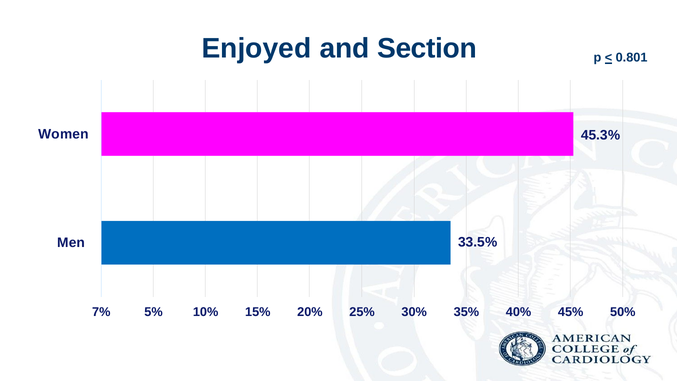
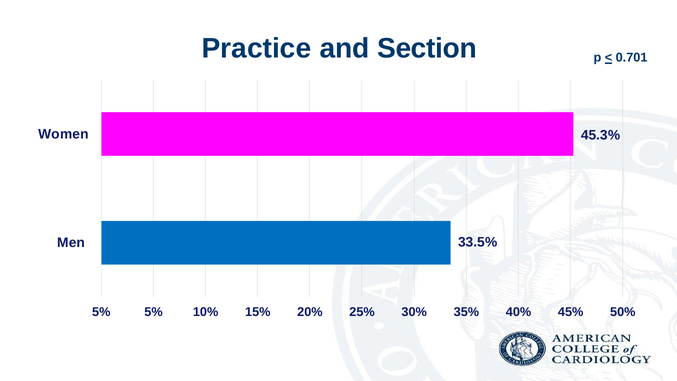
Enjoyed: Enjoyed -> Practice (256, 48)
0.801: 0.801 -> 0.701 (632, 58)
7%: 7% -> 5% (101, 312)
